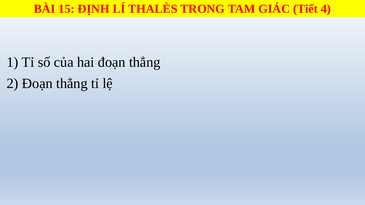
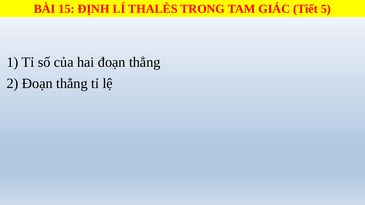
4: 4 -> 5 (326, 9)
